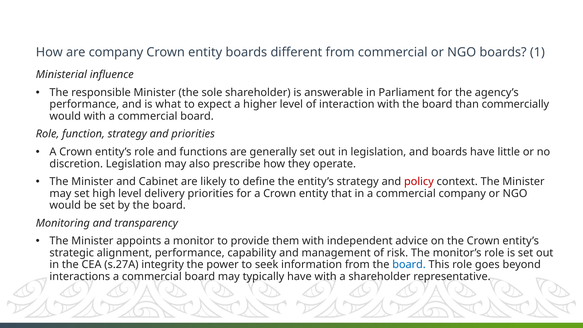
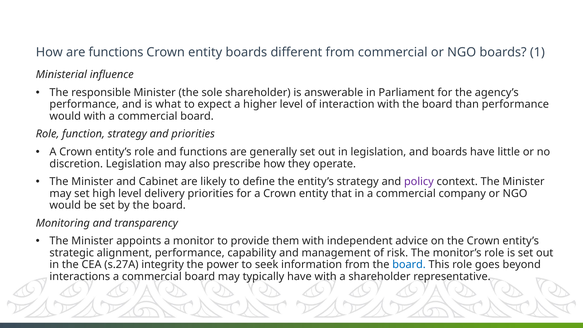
are company: company -> functions (116, 52)
than commercially: commercially -> performance (515, 104)
policy colour: red -> purple (419, 182)
